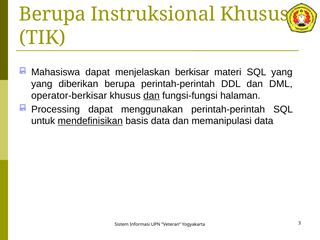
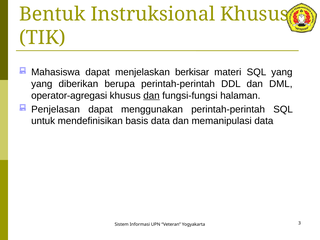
Berupa: Berupa -> Bentuk (52, 14)
operator-berkisar: operator-berkisar -> operator-agregasi (69, 96)
Processing: Processing -> Penjelasan (56, 109)
mendefinisikan underline: present -> none (90, 121)
